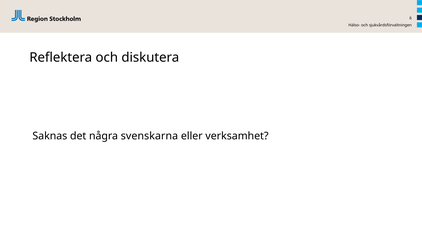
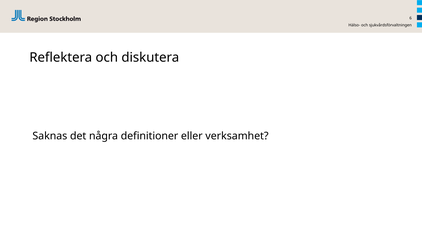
svenskarna: svenskarna -> definitioner (150, 136)
